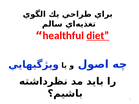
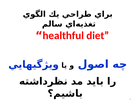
diet underline: present -> none (98, 36)
